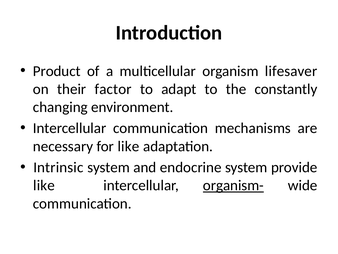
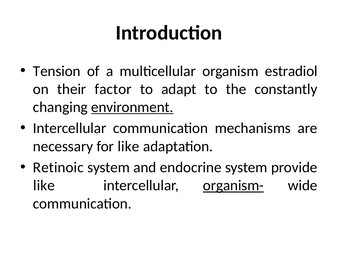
Product: Product -> Tension (57, 71)
lifesaver: lifesaver -> estradiol (291, 71)
environment underline: none -> present (132, 107)
Intrinsic: Intrinsic -> Retinoic (58, 167)
